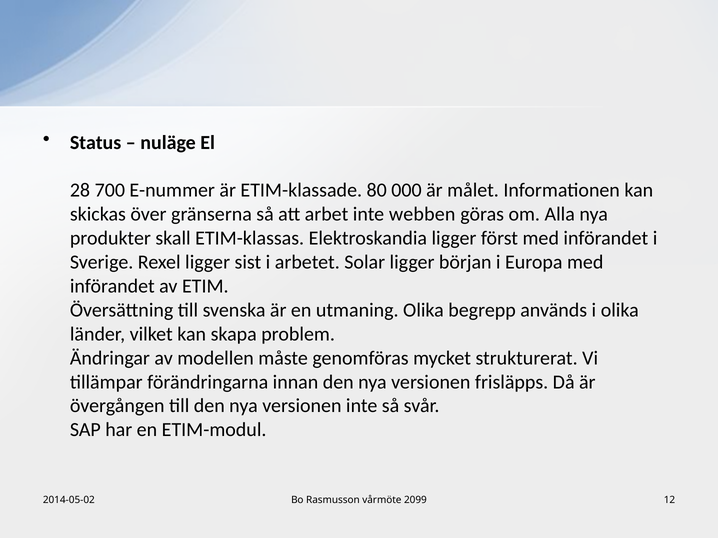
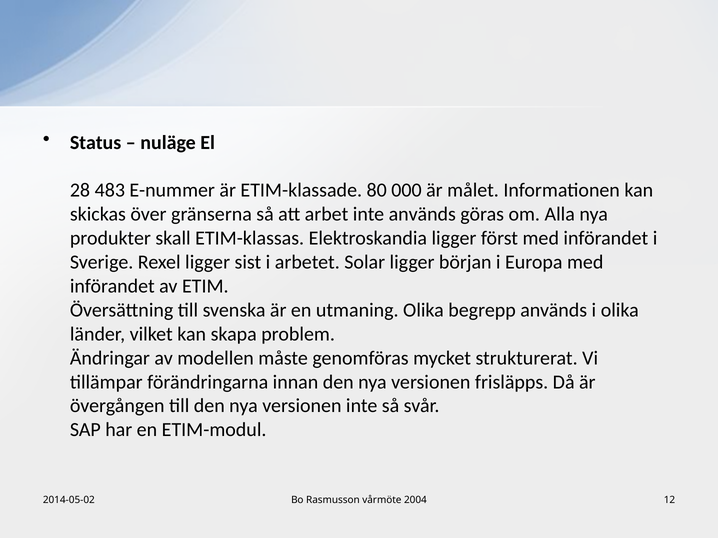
700: 700 -> 483 (110, 191)
inte webben: webben -> används (422, 214)
2099: 2099 -> 2004 (415, 501)
